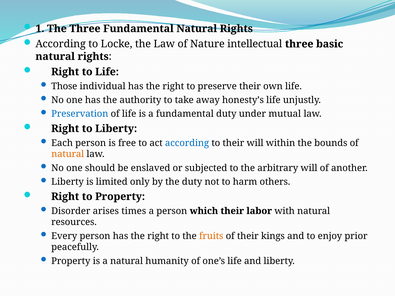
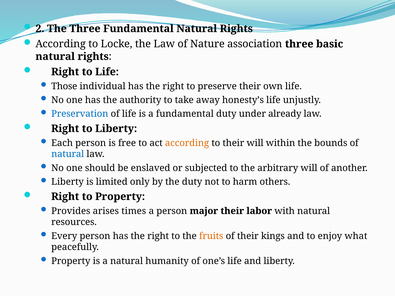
1: 1 -> 2 (40, 29)
intellectual: intellectual -> association (255, 44)
mutual: mutual -> already (285, 114)
according colour: blue -> orange (187, 143)
natural colour: orange -> blue (68, 154)
Disorder: Disorder -> Provides (71, 211)
which: which -> major (204, 211)
prior: prior -> what (356, 236)
